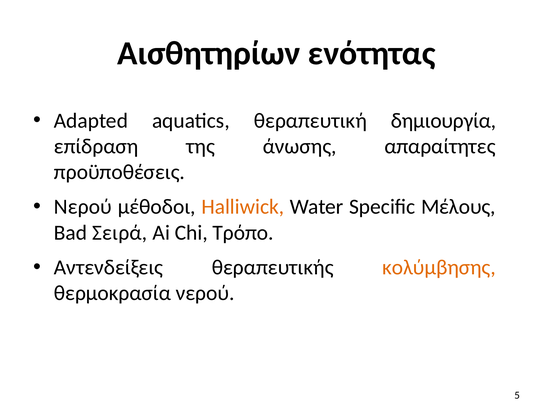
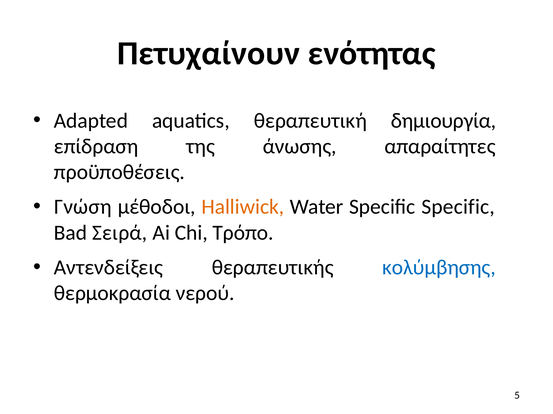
Αισθητηρίων: Αισθητηρίων -> Πετυχαίνουν (209, 54)
Νερού: Νερού -> Γνώση (83, 207)
Specific Μέλους: Μέλους -> Specific (458, 207)
κολύμβησης colour: orange -> blue (439, 268)
